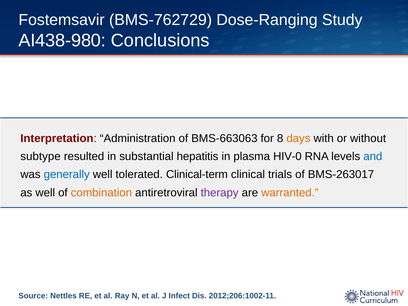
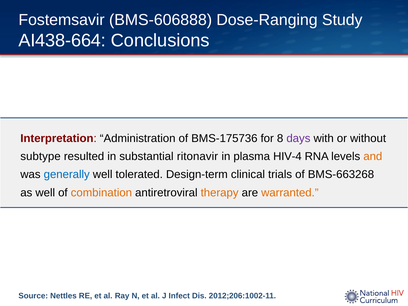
BMS-762729: BMS-762729 -> BMS-606888 (161, 20)
AI438-980: AI438-980 -> AI438-664 (62, 40)
BMS-663063: BMS-663063 -> BMS-175736 (224, 138)
days colour: orange -> purple (298, 138)
hepatitis: hepatitis -> ritonavir (197, 156)
HIV-0: HIV-0 -> HIV-4 (287, 156)
and colour: blue -> orange (373, 156)
Clinical-term: Clinical-term -> Design-term (197, 175)
BMS-263017: BMS-263017 -> BMS-663268 (341, 175)
therapy colour: purple -> orange (220, 193)
